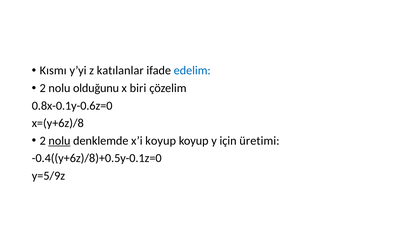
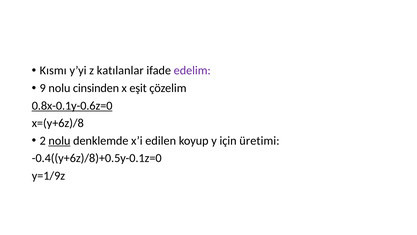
edelim colour: blue -> purple (192, 71)
2: 2 -> 9 (43, 88)
olduğunu: olduğunu -> cinsinden (96, 88)
biri: biri -> eşit (138, 88)
0.8x-0.1y-0.6z=0 underline: none -> present (72, 105)
x’i koyup: koyup -> edilen (161, 140)
y=5/9z: y=5/9z -> y=1/9z (48, 175)
